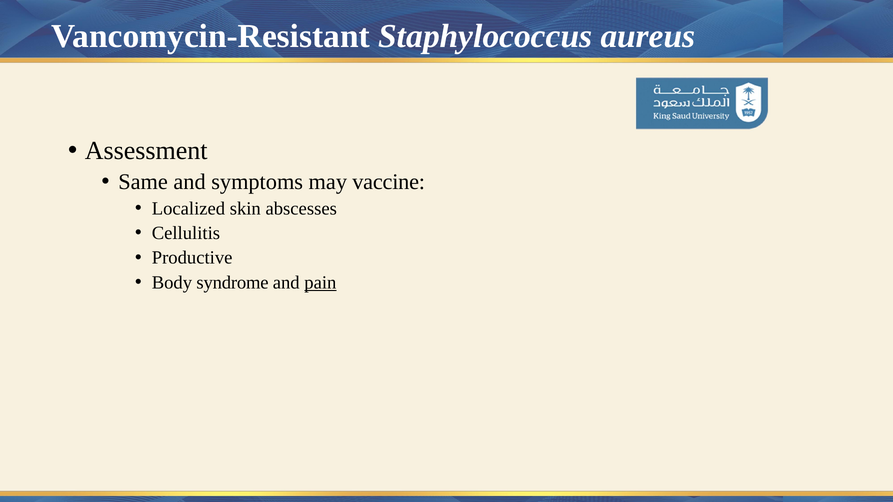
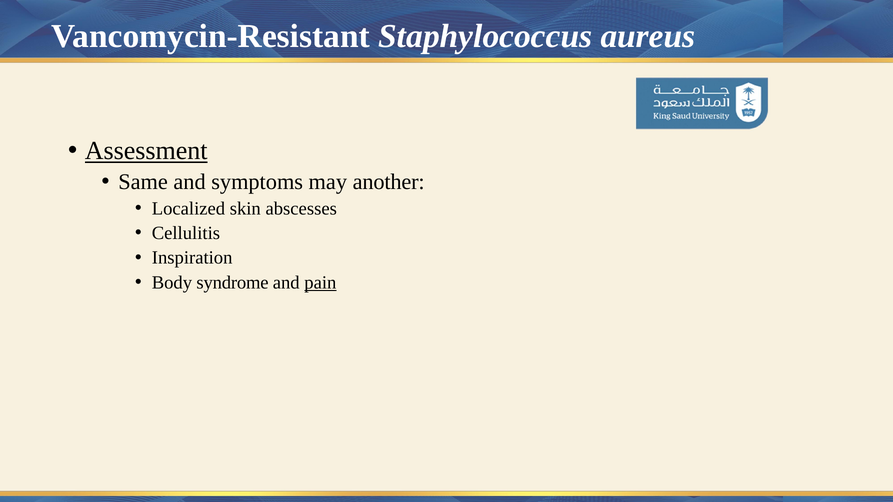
Assessment underline: none -> present (146, 151)
vaccine: vaccine -> another (389, 182)
Productive: Productive -> Inspiration (192, 258)
